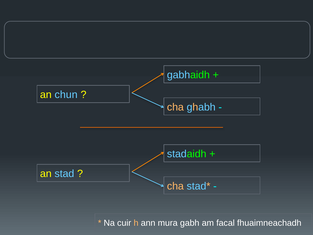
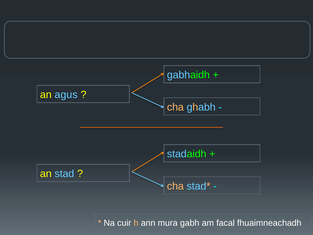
chun: chun -> agus (66, 95)
